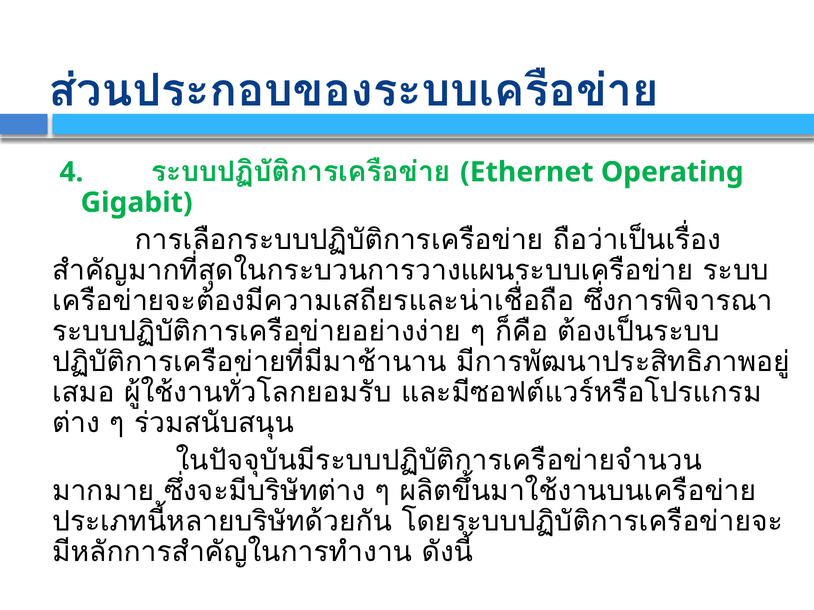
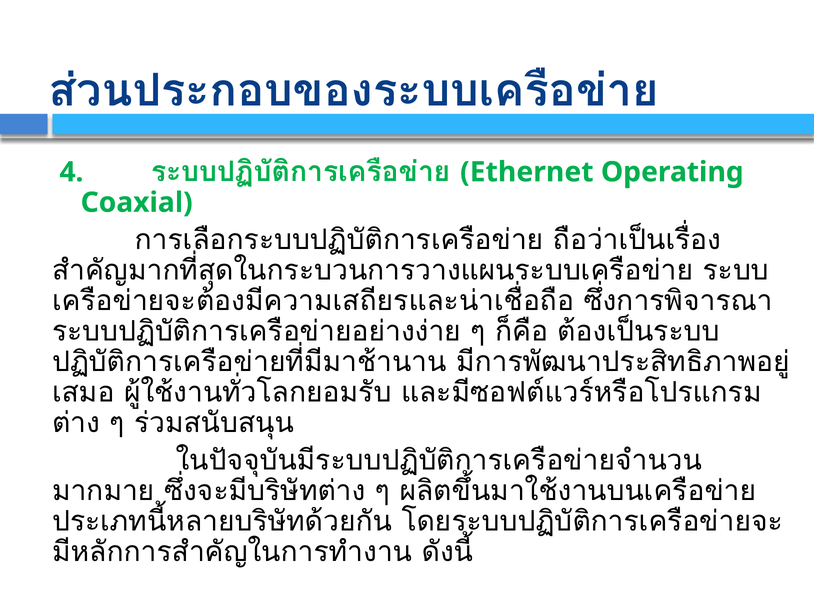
Gigabit: Gigabit -> Coaxial (137, 203)
